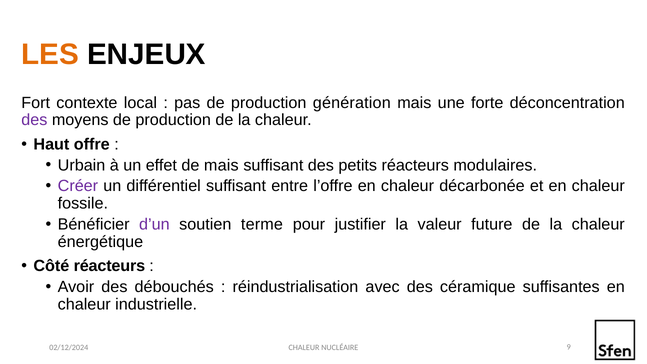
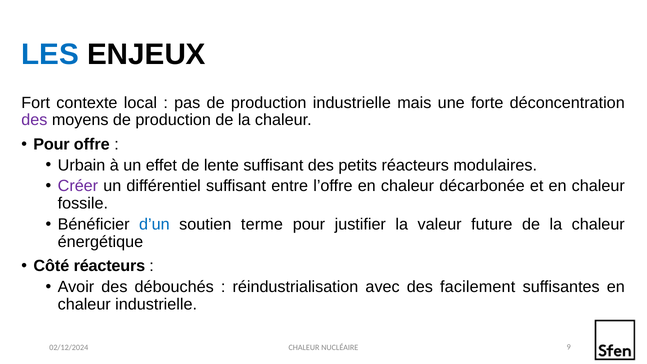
LES colour: orange -> blue (50, 54)
production génération: génération -> industrielle (352, 103)
Haut: Haut -> Pour (51, 144)
de mais: mais -> lente (221, 165)
d’un colour: purple -> blue (154, 224)
céramique: céramique -> facilement (478, 287)
